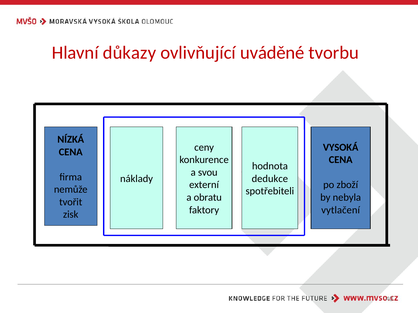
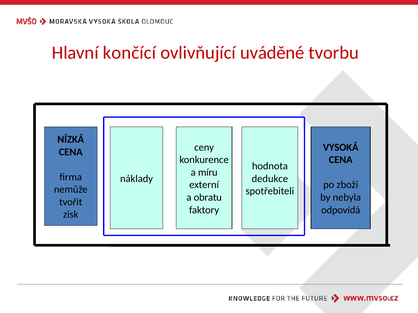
důkazy: důkazy -> končící (129, 53)
svou: svou -> míru (208, 173)
vytlačení: vytlačení -> odpovídá (341, 210)
